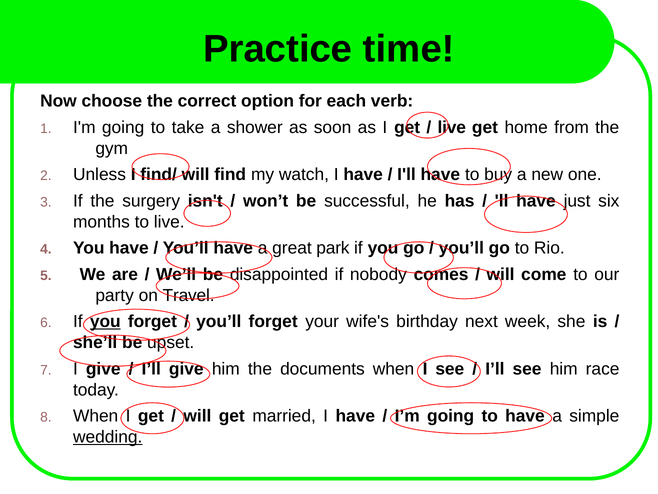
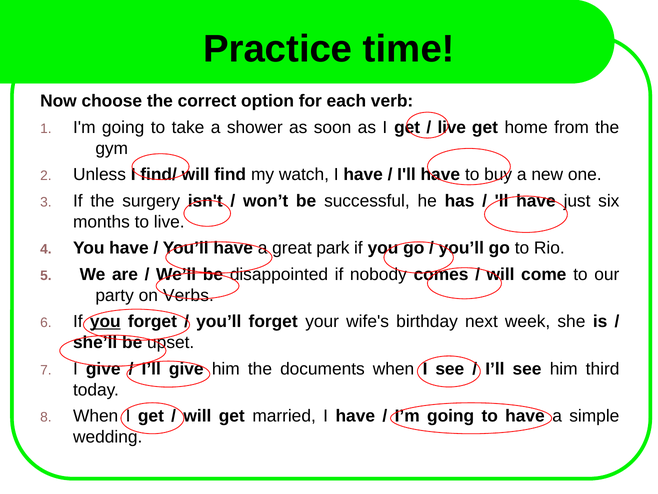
Travel: Travel -> Verbs (188, 295)
race: race -> third (603, 369)
wedding underline: present -> none (108, 437)
